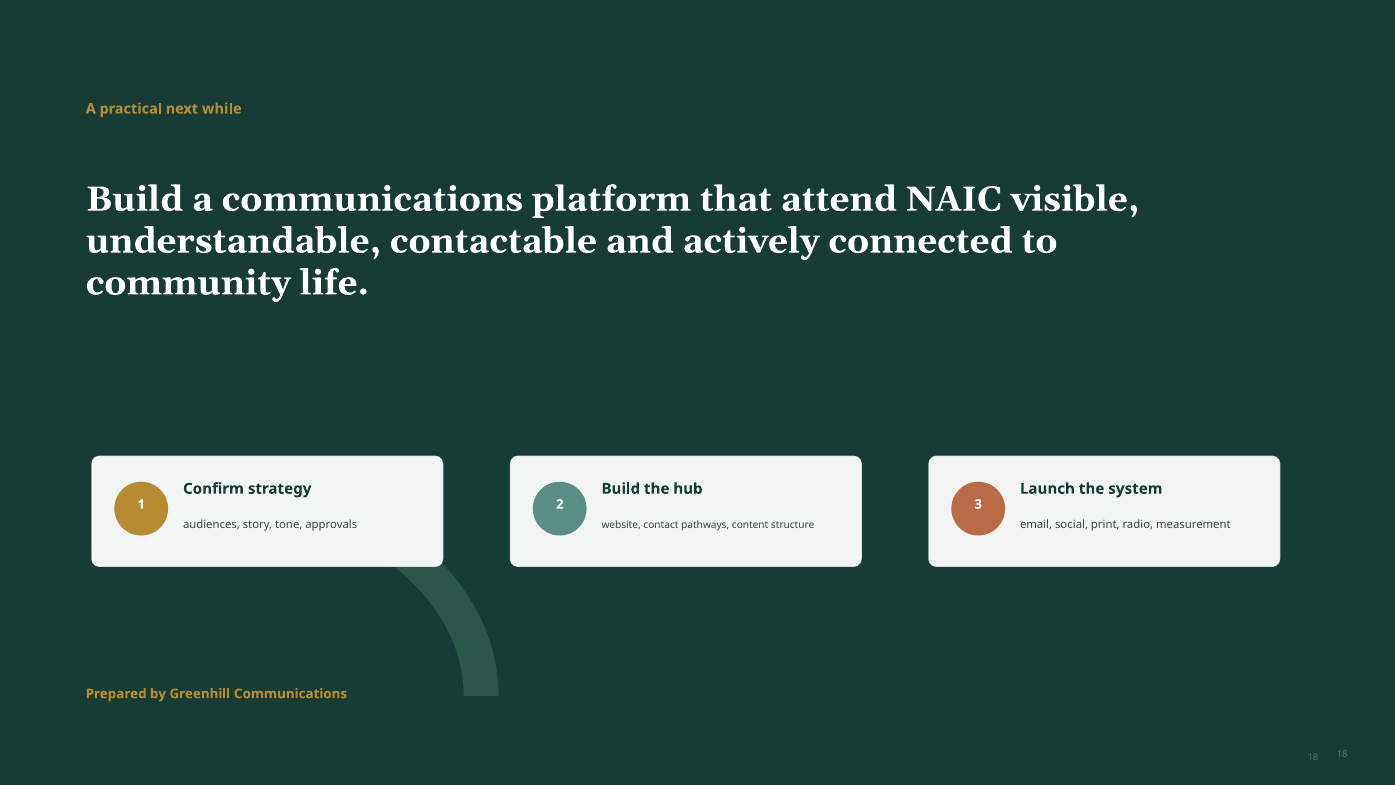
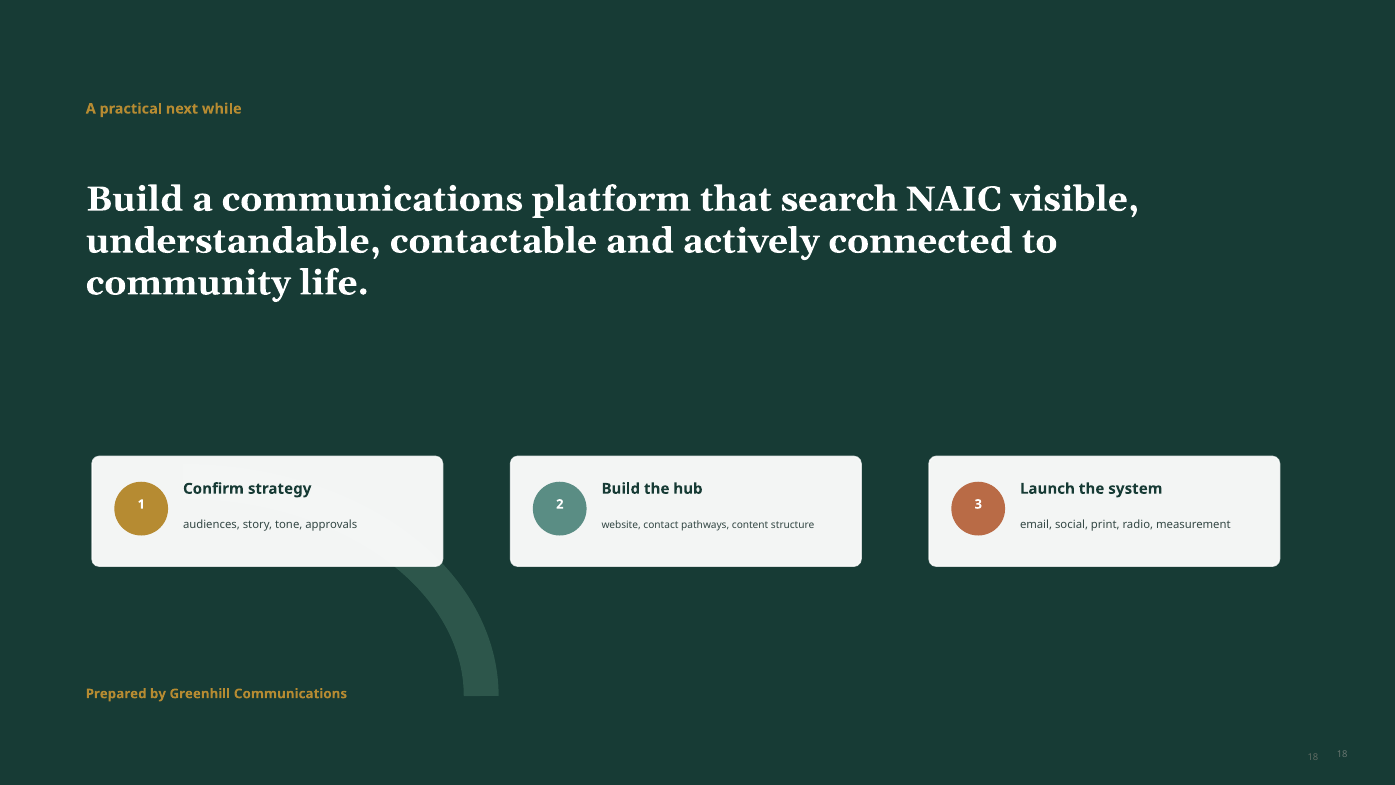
attend: attend -> search (839, 199)
